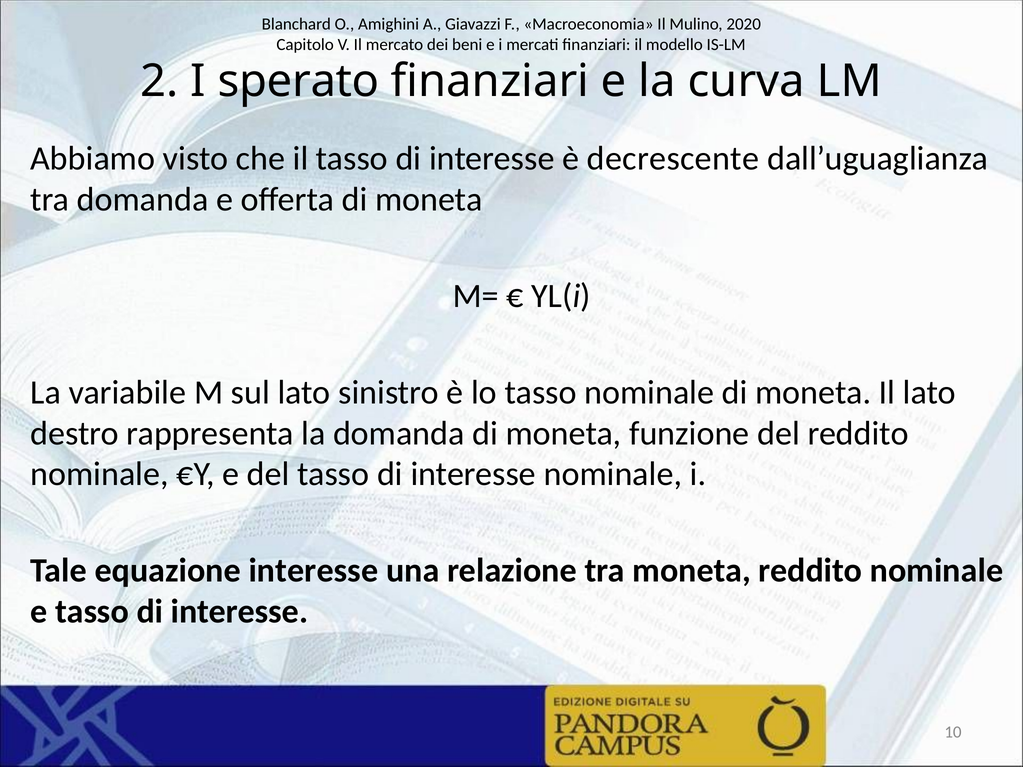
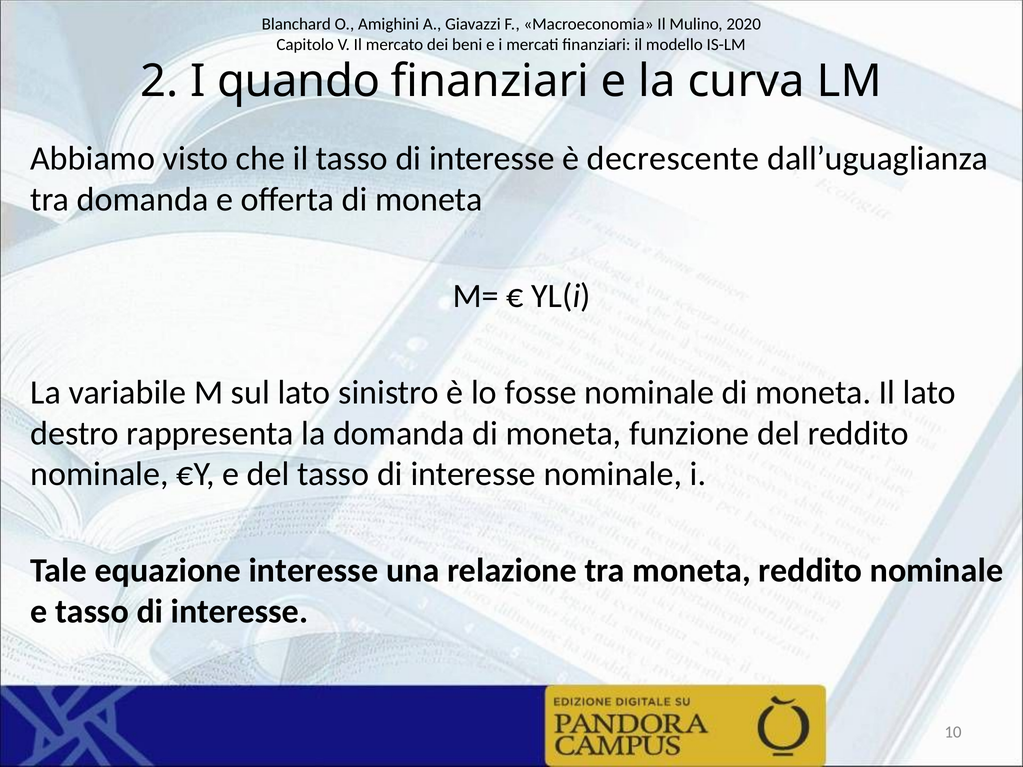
sperato: sperato -> quando (299, 81)
lo tasso: tasso -> fosse (541, 393)
